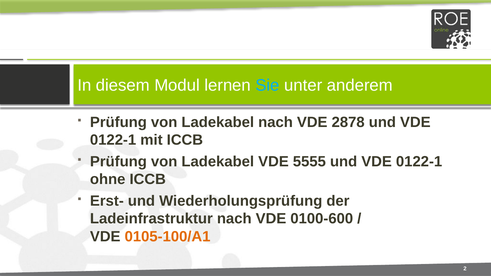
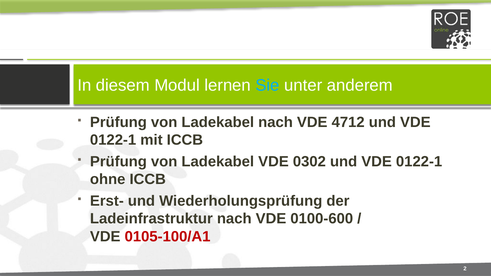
2878: 2878 -> 4712 (348, 122)
5555: 5555 -> 0302 (309, 162)
0105-100/A1 colour: orange -> red (168, 237)
